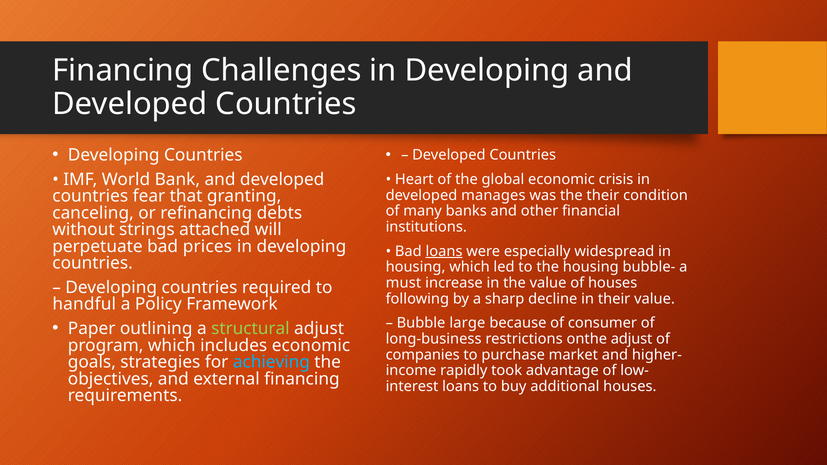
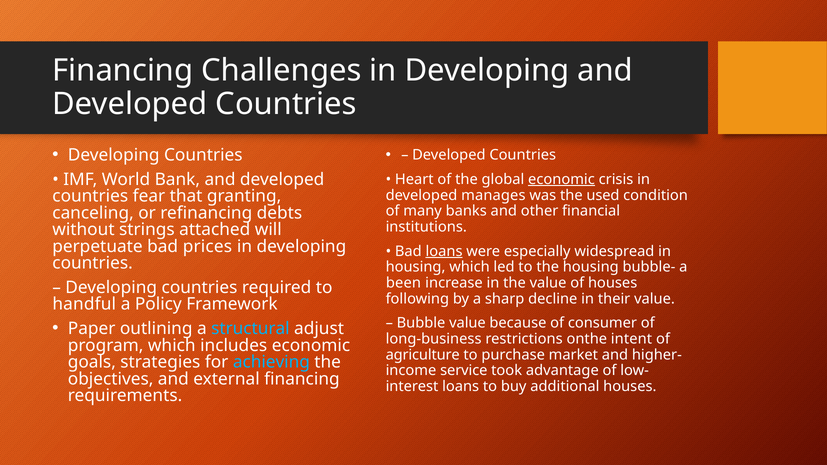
economic underline: none -> present (561, 179)
the their: their -> used (603, 195)
must: must -> been (403, 283)
Bubble large: large -> value (467, 323)
structural colour: light green -> light blue (250, 329)
onthe adjust: adjust -> intent (631, 339)
companies: companies -> agriculture (423, 355)
rapidly: rapidly -> service (464, 371)
